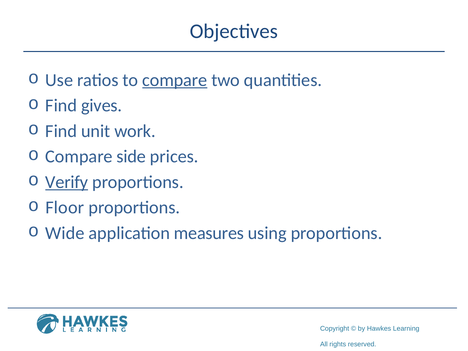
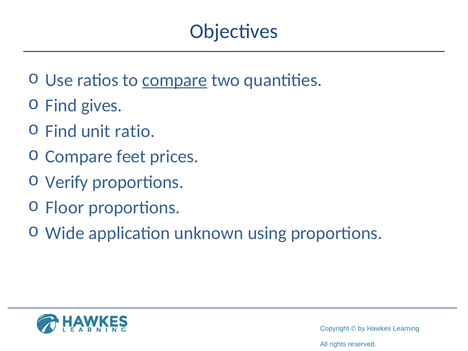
work: work -> ratio (135, 131)
side: side -> feet (131, 157)
Verify underline: present -> none (67, 182)
measures: measures -> unknown (209, 233)
